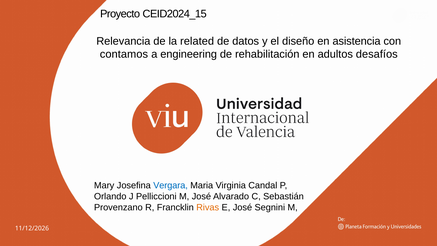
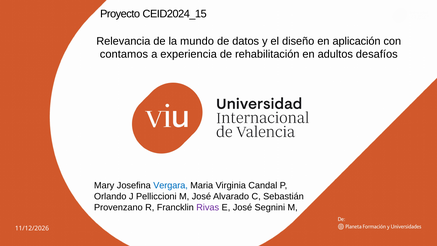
related: related -> mundo (197, 41)
asistencia: asistencia -> aplicación (357, 41)
engineering: engineering -> experiencia (189, 54)
Rivas colour: orange -> purple (208, 207)
